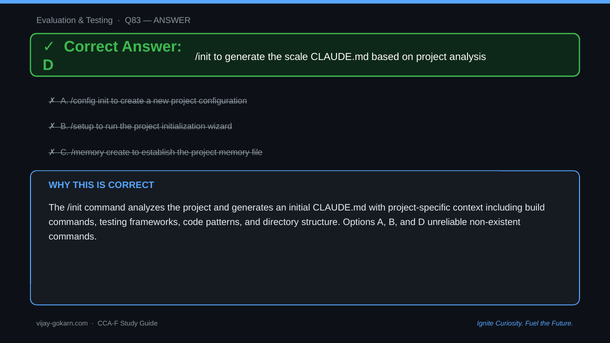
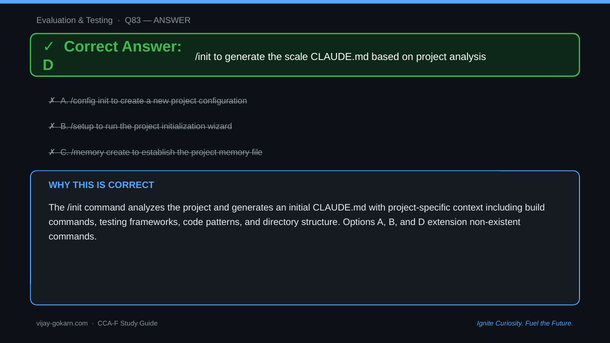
unreliable: unreliable -> extension (447, 222)
